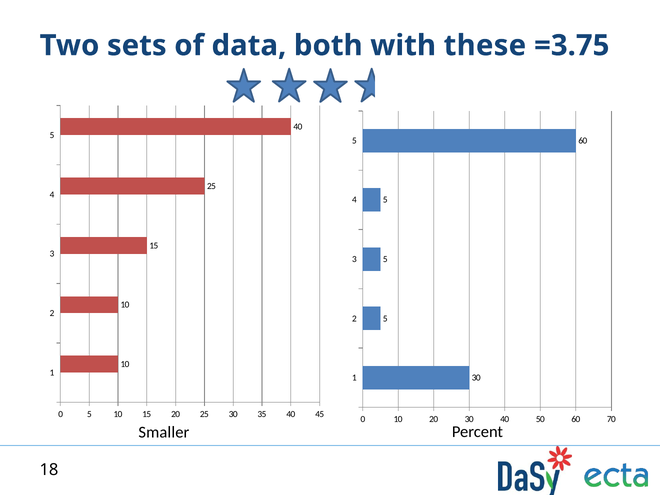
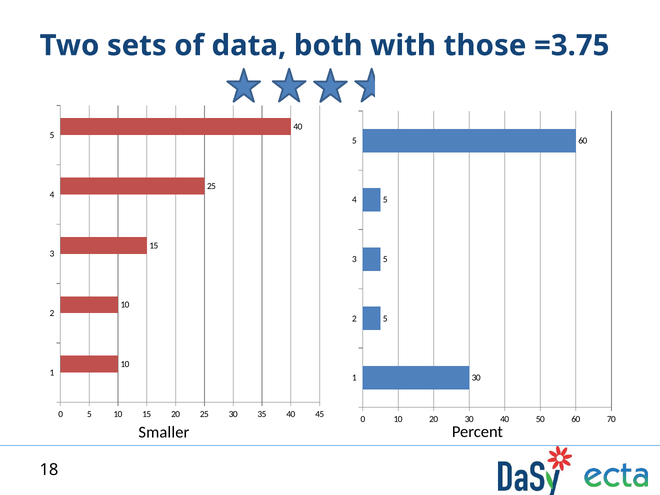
these: these -> those (485, 46)
